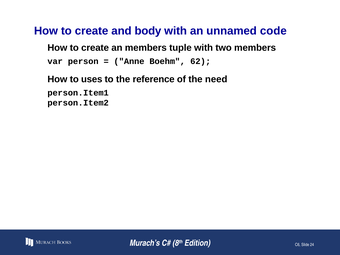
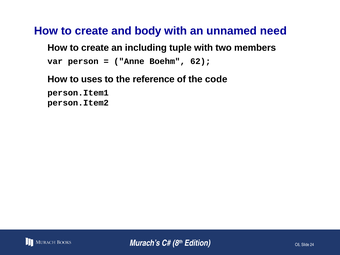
code: code -> need (273, 31)
an members: members -> including (146, 48)
need: need -> code (216, 79)
